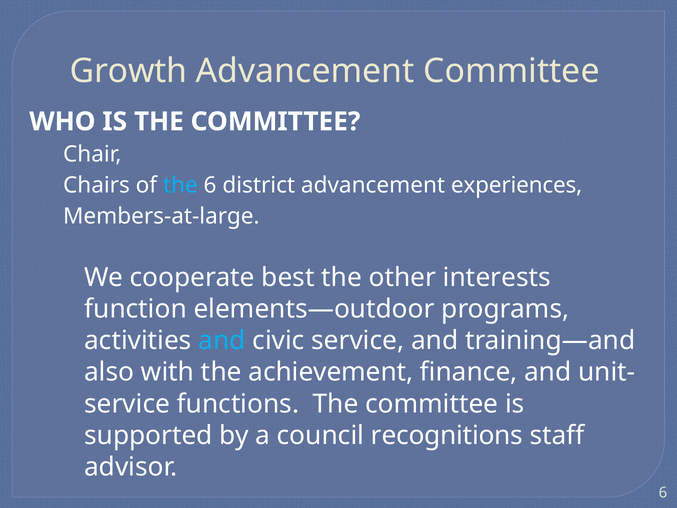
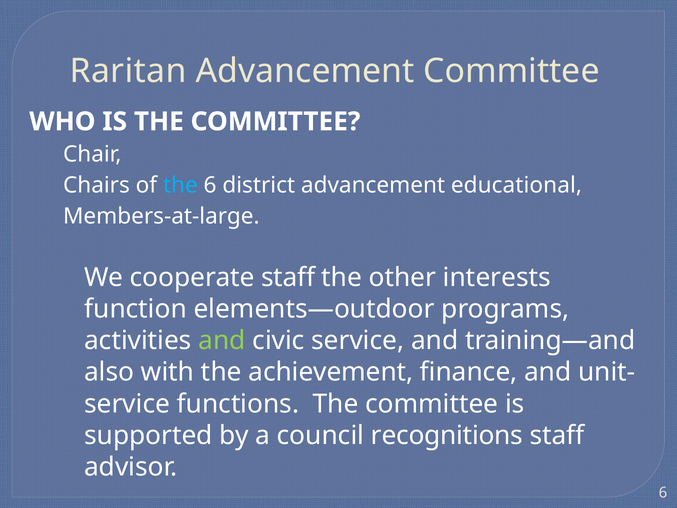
Growth: Growth -> Raritan (128, 71)
experiences: experiences -> educational (516, 185)
cooperate best: best -> staff (288, 277)
and colour: light blue -> light green (222, 340)
